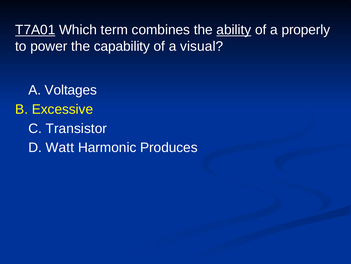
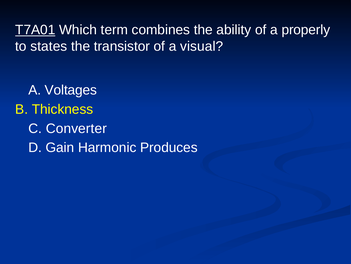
ability underline: present -> none (234, 30)
power: power -> states (49, 46)
capability: capability -> transistor (122, 46)
Excessive: Excessive -> Thickness (62, 109)
Transistor: Transistor -> Converter (76, 128)
Watt: Watt -> Gain (60, 147)
